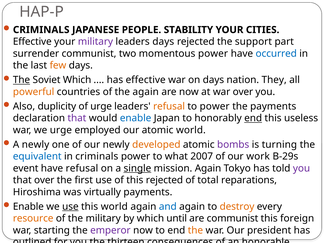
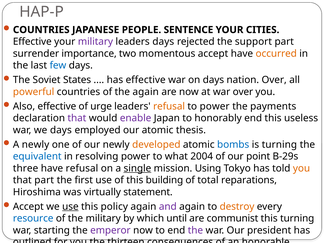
CRIMINALS: CRIMINALS -> COUNTRIES (41, 30)
STABILITY: STABILITY -> SENTENCE (188, 30)
surrender communist: communist -> importance (89, 54)
momentous power: power -> accept (213, 54)
occurred colour: blue -> orange (276, 54)
few colour: orange -> blue (58, 65)
The underline: present -> none (21, 80)
Soviet Which: Which -> States (77, 80)
nation They: They -> Over (274, 80)
Also duplicity: duplicity -> effective (57, 106)
enable colour: blue -> purple (136, 118)
end underline: present -> none (253, 118)
war we urge: urge -> days (61, 130)
atomic world: world -> thesis (191, 130)
bombs colour: purple -> blue (233, 145)
in criminals: criminals -> resolving (97, 156)
2007: 2007 -> 2004 (202, 156)
our work: work -> point (258, 156)
event: event -> three (26, 168)
mission Again: Again -> Using (208, 168)
you colour: purple -> orange (301, 168)
that over: over -> part (44, 180)
this rejected: rejected -> building (164, 180)
virtually payments: payments -> statement (148, 192)
Enable: Enable -> Accept (28, 207)
this world: world -> policy (114, 207)
and colour: blue -> purple (168, 207)
resource colour: orange -> blue (33, 218)
this foreign: foreign -> turning (297, 218)
the colour: orange -> purple (195, 230)
